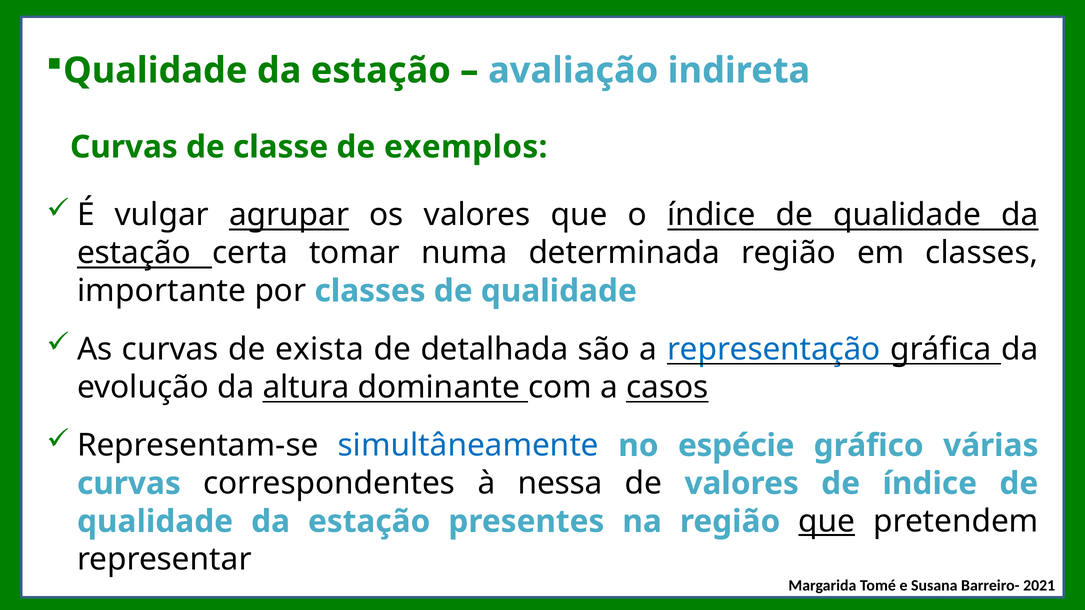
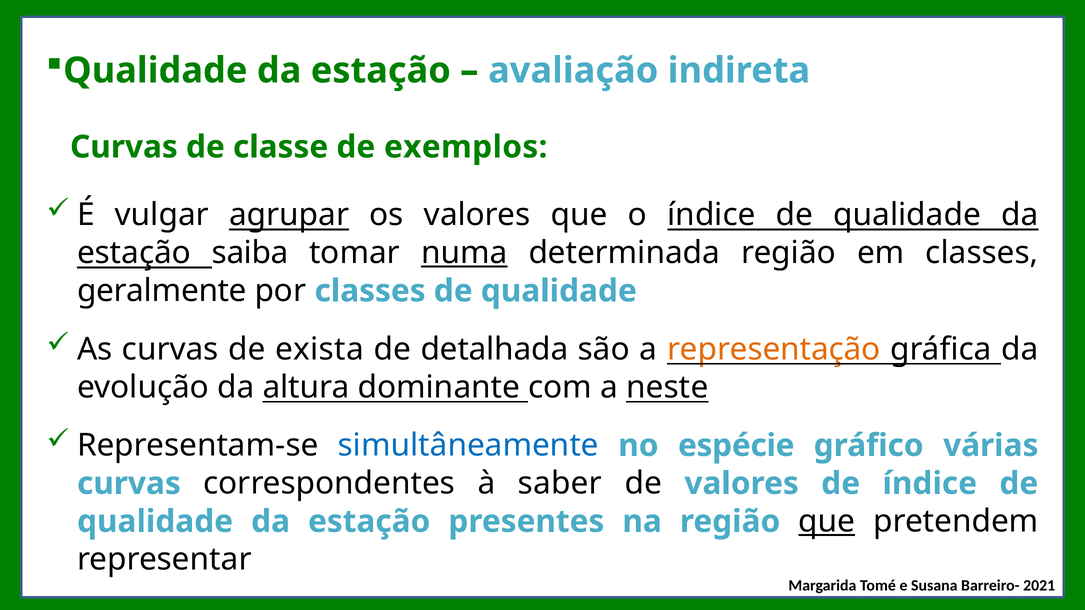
certa: certa -> saiba (250, 253)
numa underline: none -> present (464, 253)
importante: importante -> geralmente (162, 291)
representação colour: blue -> orange (774, 349)
casos: casos -> neste (667, 387)
nessa: nessa -> saber (560, 484)
